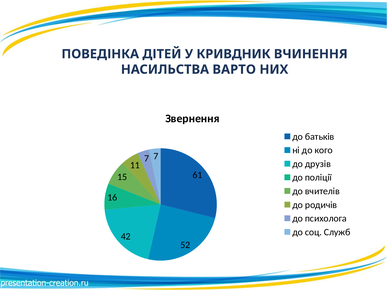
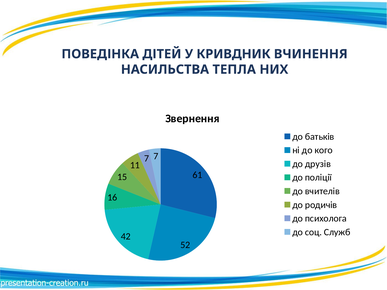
ВАРТО: ВАРТО -> ТЕПЛА (234, 70)
